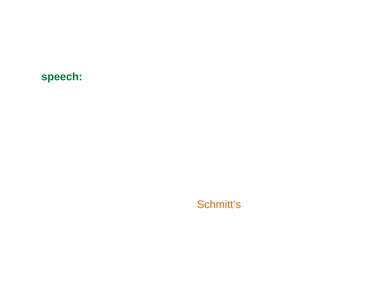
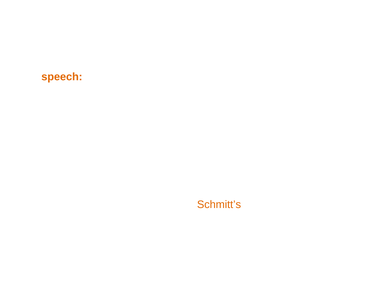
speech colour: green -> orange (62, 77)
